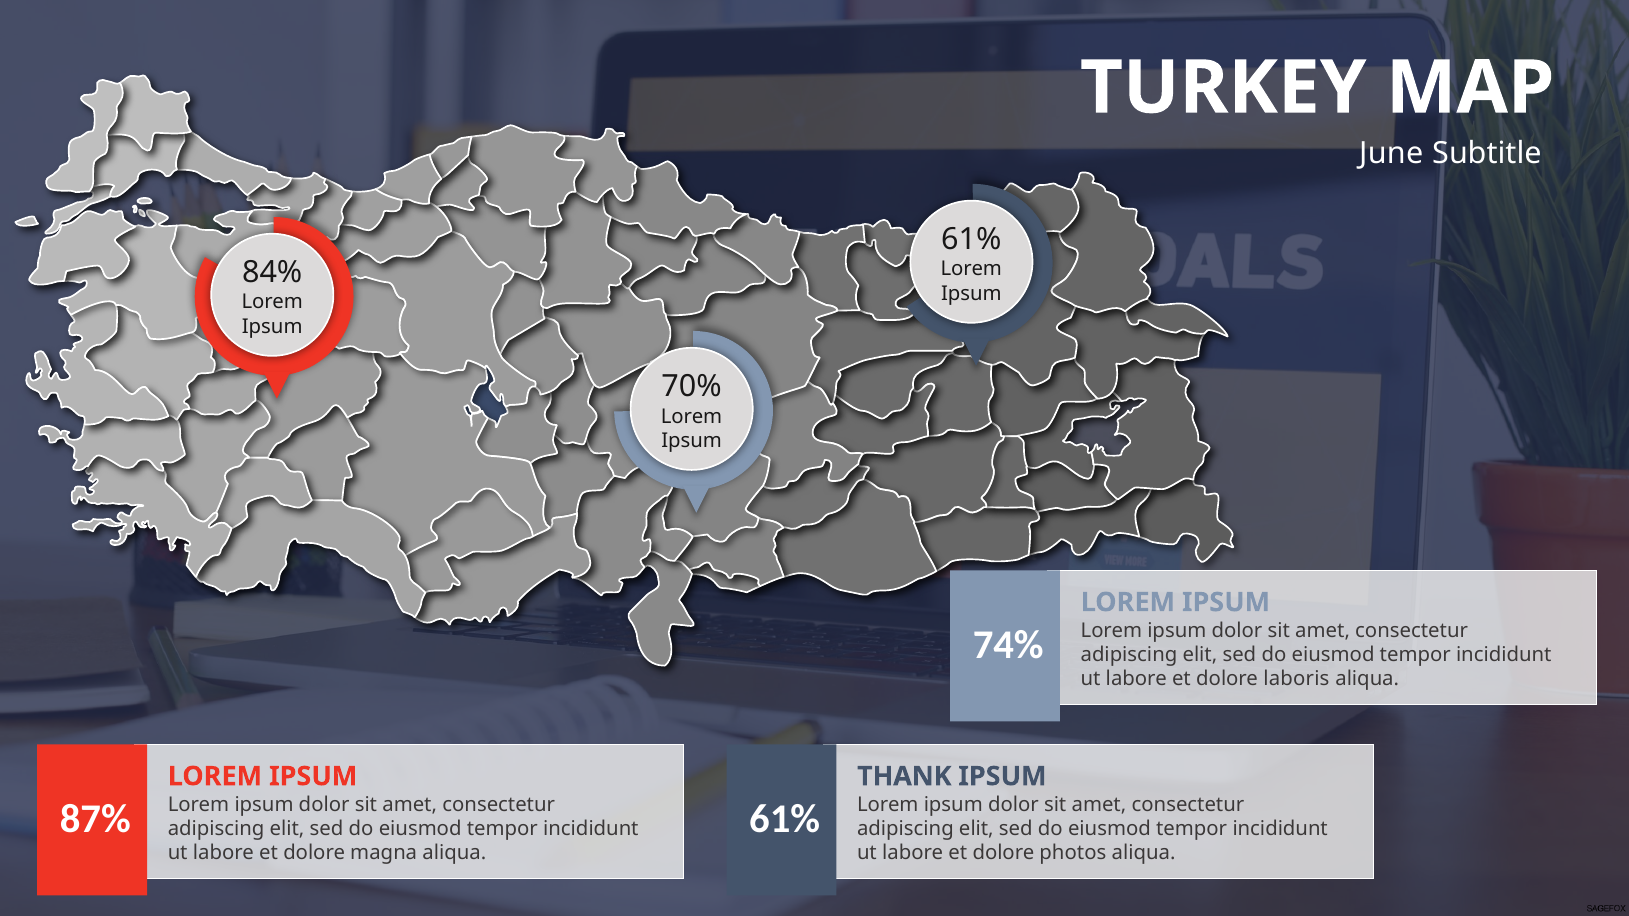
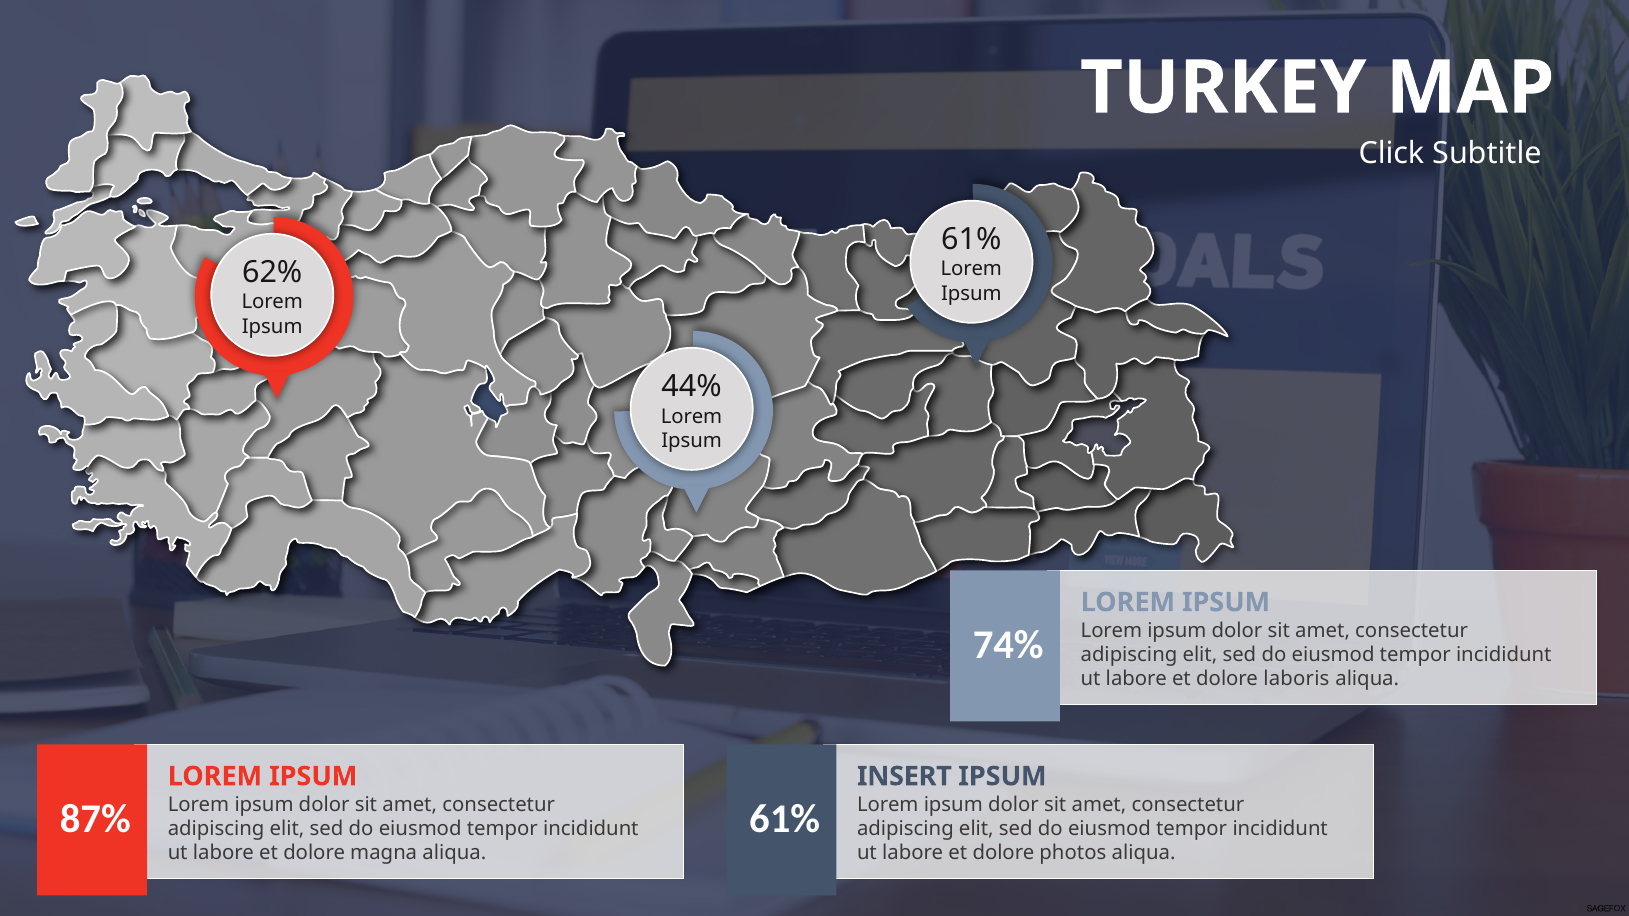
June: June -> Click (1391, 153)
84%: 84% -> 62% (272, 273)
70%: 70% -> 44% (692, 387)
THANK: THANK -> INSERT (904, 777)
